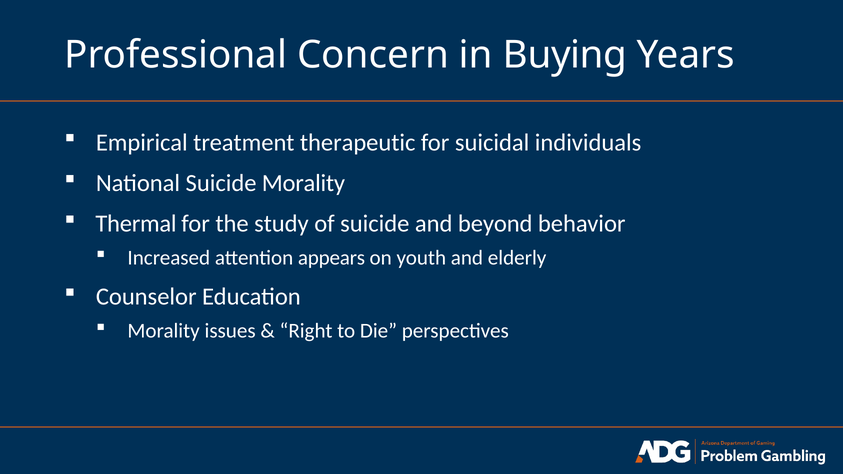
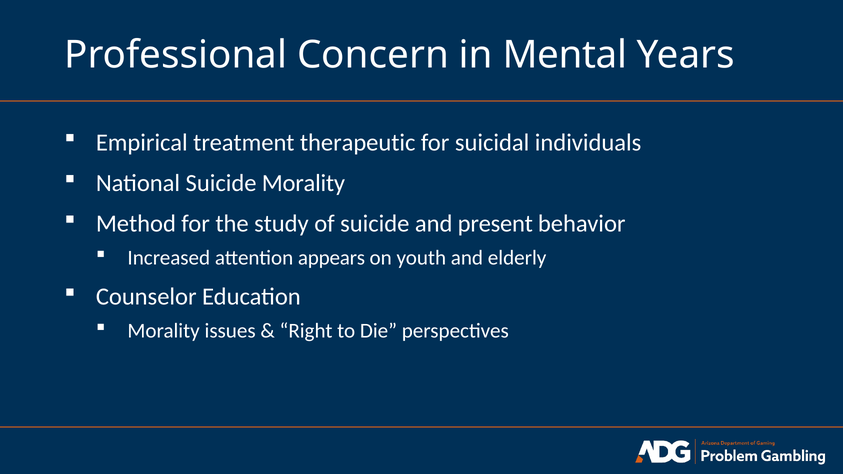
Buying: Buying -> Mental (565, 55)
Thermal: Thermal -> Method (136, 224)
beyond: beyond -> present (495, 224)
